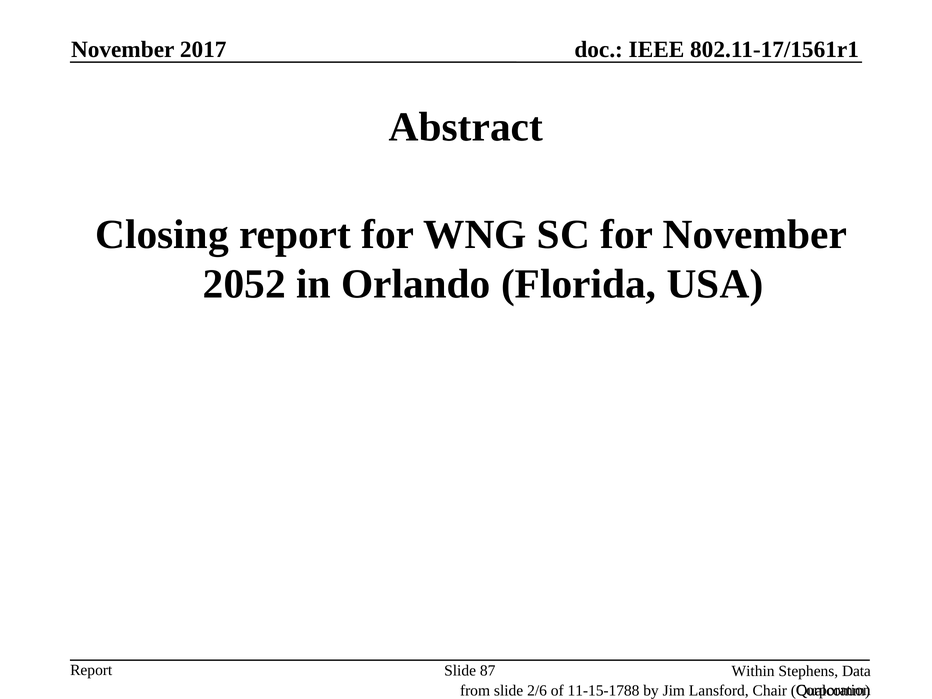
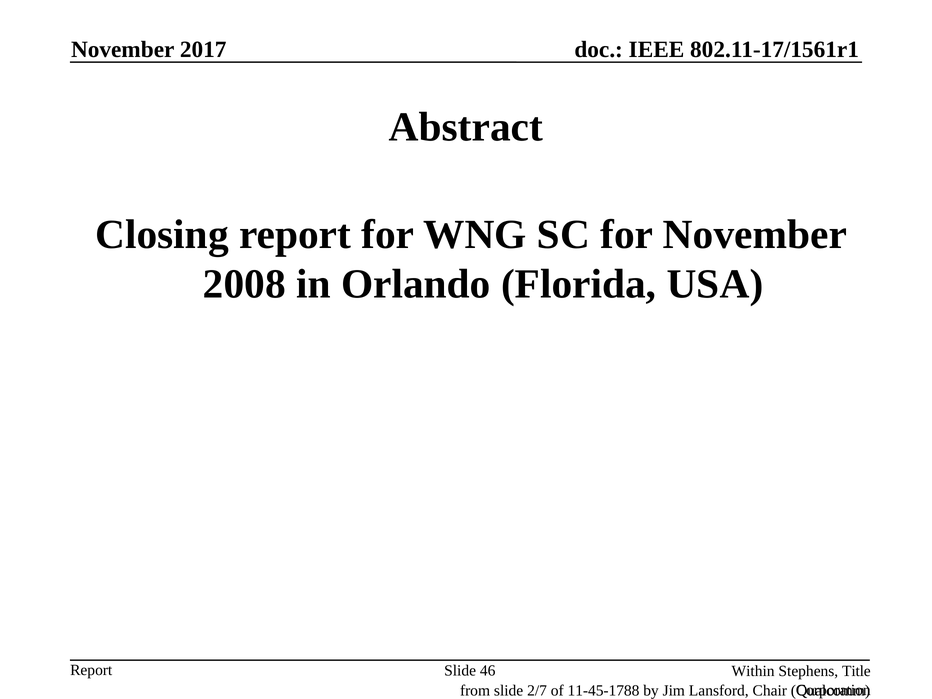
2052: 2052 -> 2008 (244, 284)
Data: Data -> Title (856, 671)
87: 87 -> 46 (488, 670)
2/6: 2/6 -> 2/7 (537, 691)
11-15-1788: 11-15-1788 -> 11-45-1788 (604, 691)
